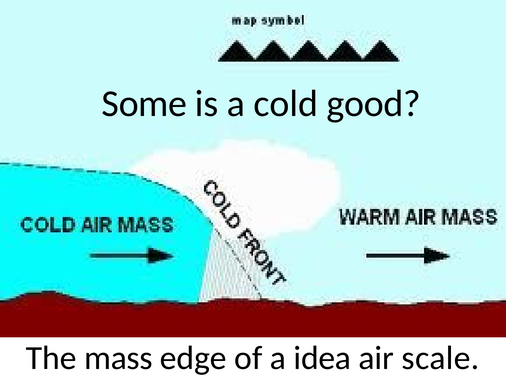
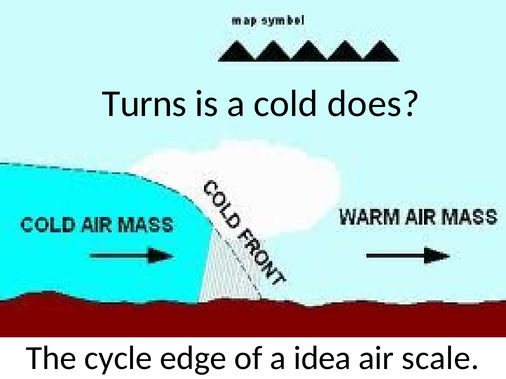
Some: Some -> Turns (144, 104)
good: good -> does (373, 104)
mass: mass -> cycle (118, 359)
